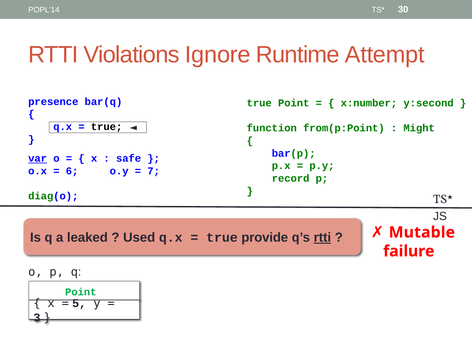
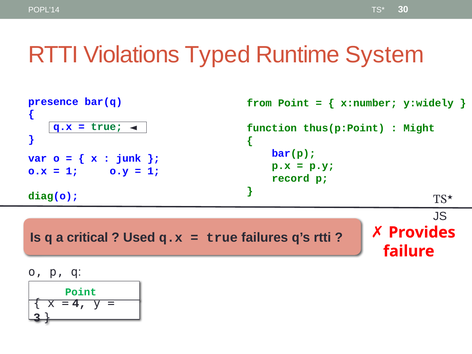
Ignore: Ignore -> Typed (218, 55)
Attempt: Attempt -> System (385, 55)
true: true -> from (259, 103)
y:second: y:second -> y:widely (429, 103)
true colour: black -> green (107, 127)
from(p:Point: from(p:Point -> thus(p:Point (344, 128)
var underline: present -> none (38, 158)
safe: safe -> junk (129, 158)
6: 6 -> 1 (72, 171)
7: 7 -> 1 (154, 171)
leaked: leaked -> critical (87, 238)
provide: provide -> failures (265, 238)
rtti underline: present -> none (322, 238)
Mutable: Mutable -> Provides (422, 232)
5: 5 -> 4 (79, 303)
